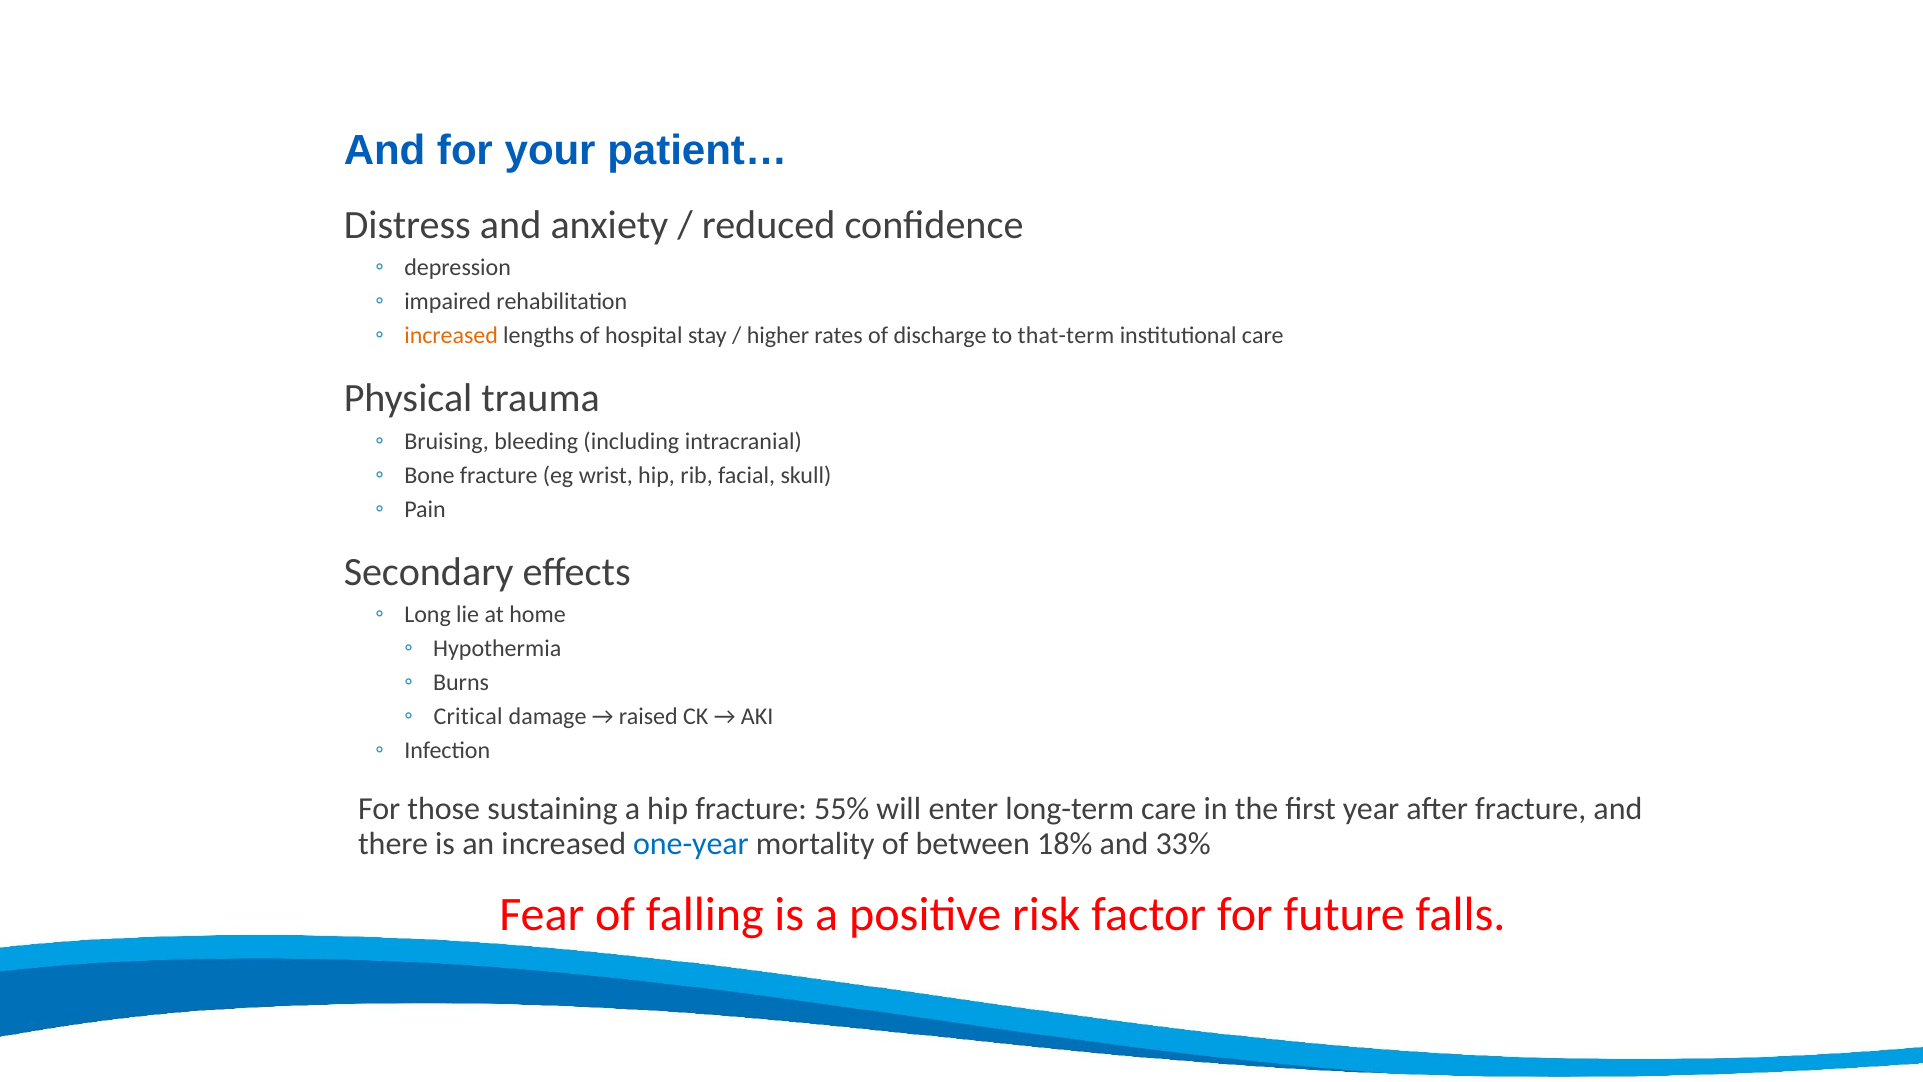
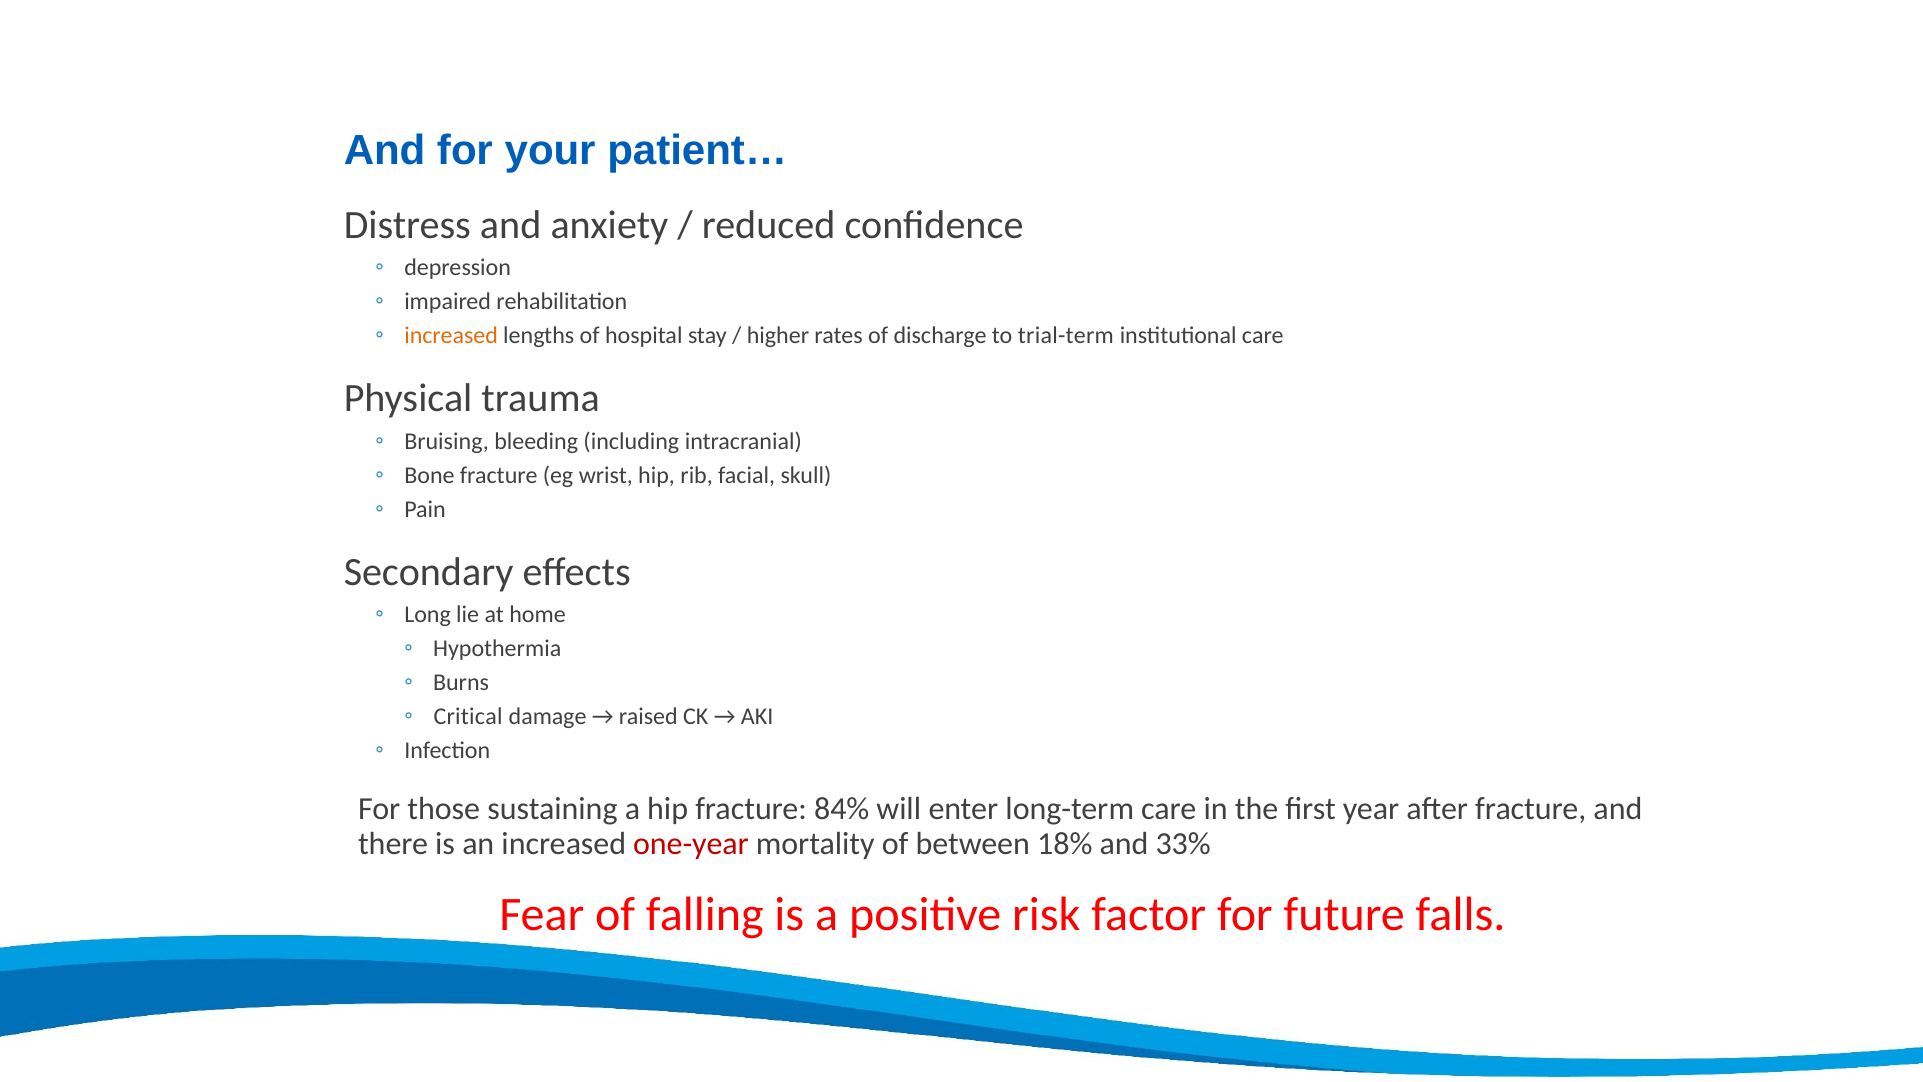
that-term: that-term -> trial-term (1066, 336)
55%: 55% -> 84% (842, 809)
one-year colour: blue -> red (691, 843)
